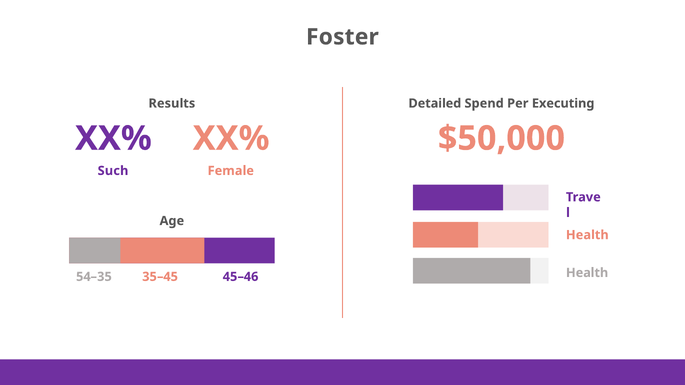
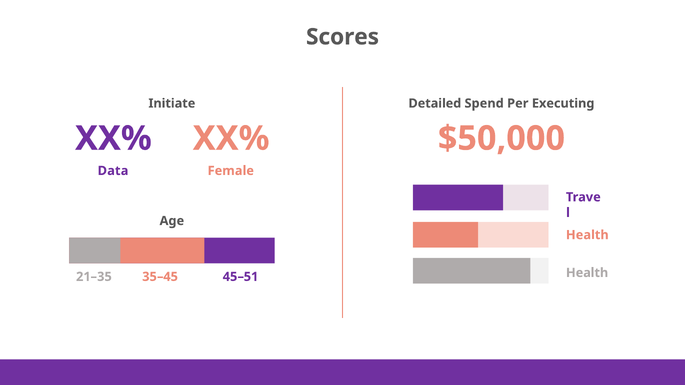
Foster: Foster -> Scores (343, 37)
Results: Results -> Initiate (172, 103)
Such: Such -> Data (113, 171)
54–35: 54–35 -> 21–35 (94, 277)
45–46: 45–46 -> 45–51 (241, 277)
